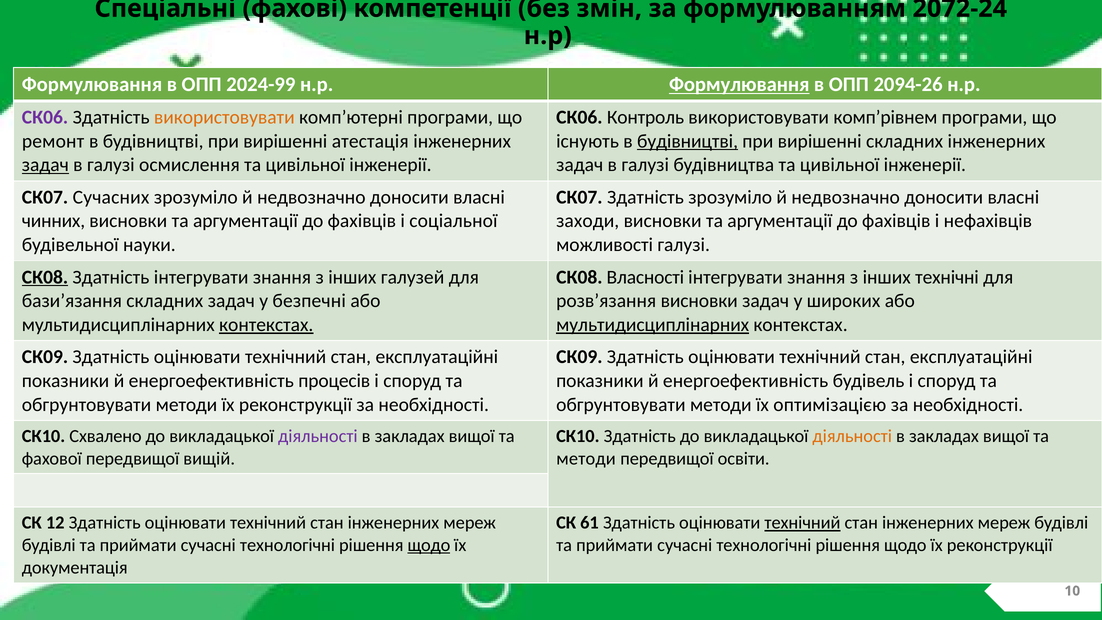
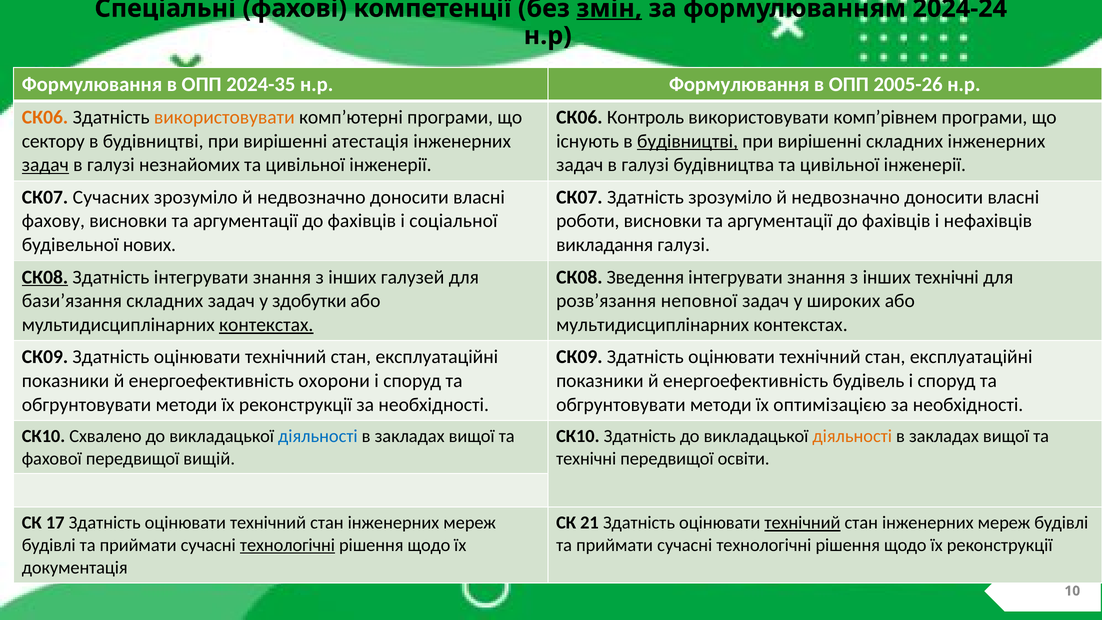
змін underline: none -> present (609, 8)
2072-24: 2072-24 -> 2024-24 (960, 8)
2024-99: 2024-99 -> 2024-35 (261, 84)
Формулювання underline: present -> none (739, 84)
2094-26: 2094-26 -> 2005-26 (908, 84)
СК06 colour: purple -> orange (45, 117)
ремонт: ремонт -> сектору (53, 141)
осмислення: осмислення -> незнайомих (189, 165)
чинних: чинних -> фахову (53, 221)
заходи: заходи -> роботи (588, 221)
науки: науки -> нових (149, 245)
можливості: можливості -> викладання (605, 245)
Власності: Власності -> Зведення (645, 277)
безпечні: безпечні -> здобутки (309, 301)
розв’язання висновки: висновки -> неповної (699, 301)
мультидисциплінарних underline: present -> none (653, 325)
процесів: процесів -> охорони (334, 381)
діяльності colour: purple -> blue (318, 436)
методи: методи -> технічні (586, 458)
12: 12 -> 17 (55, 523)
61: 61 -> 21 (590, 523)
технологічні underline: none -> present (287, 545)
щодо underline: present -> none (429, 545)
